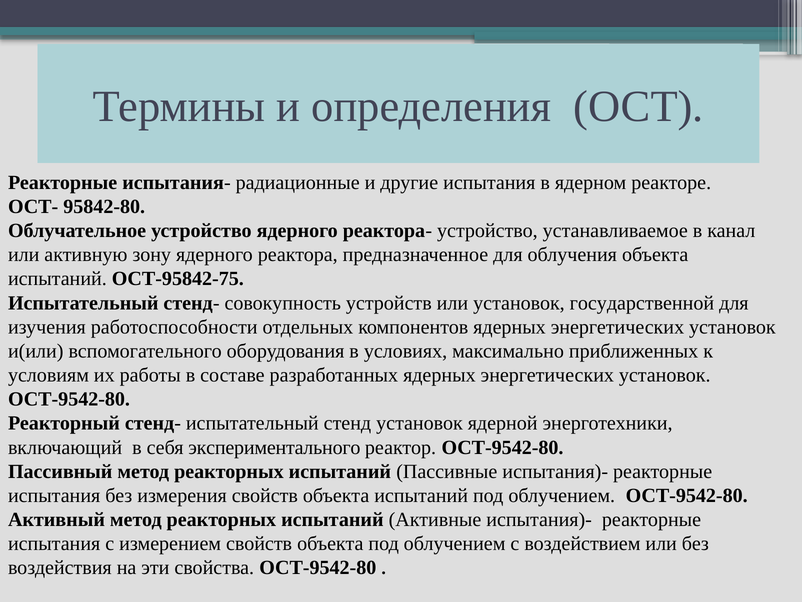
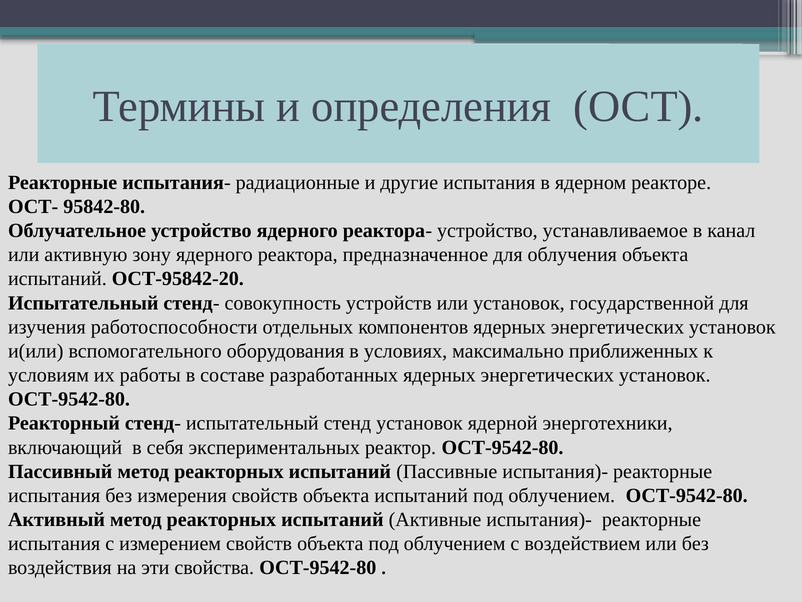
ОСТ-95842-75: ОСТ-95842-75 -> ОСТ-95842-20 (178, 279)
экспериментального: экспериментального -> экспериментальных (274, 447)
